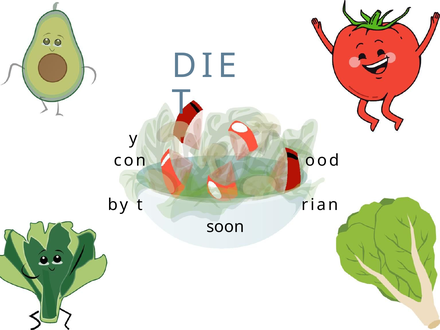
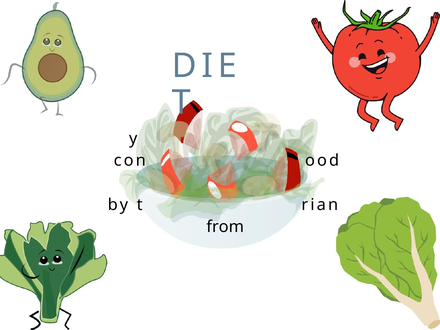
soon: soon -> from (225, 227)
